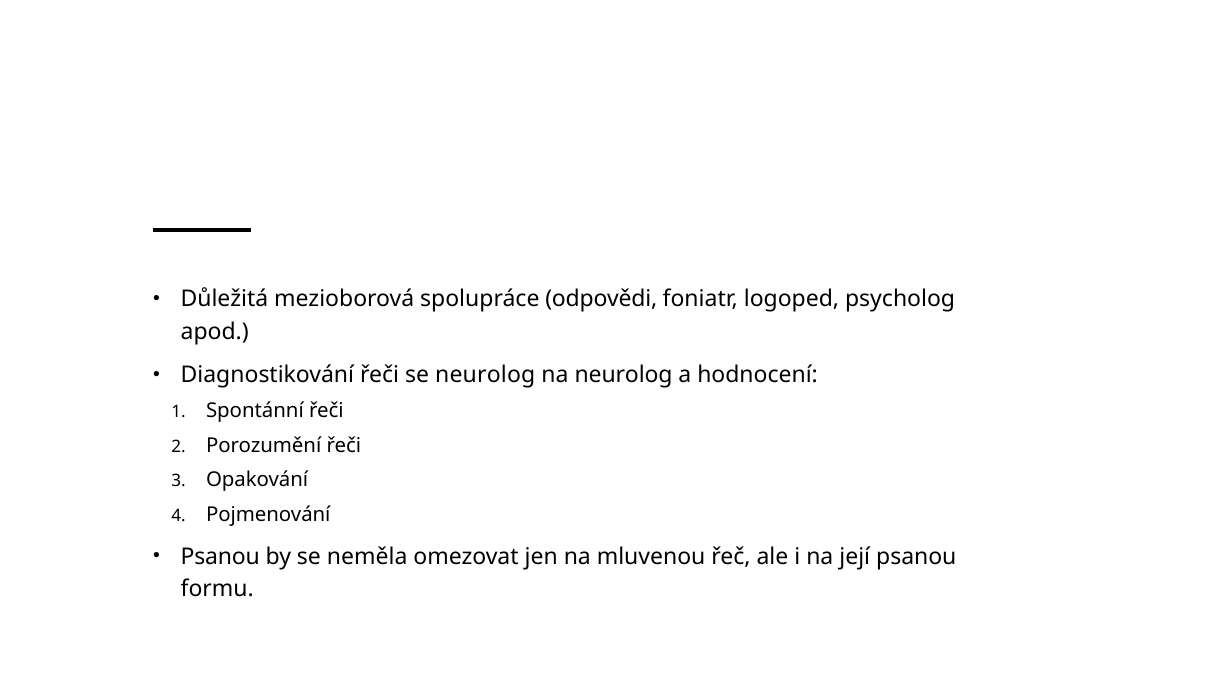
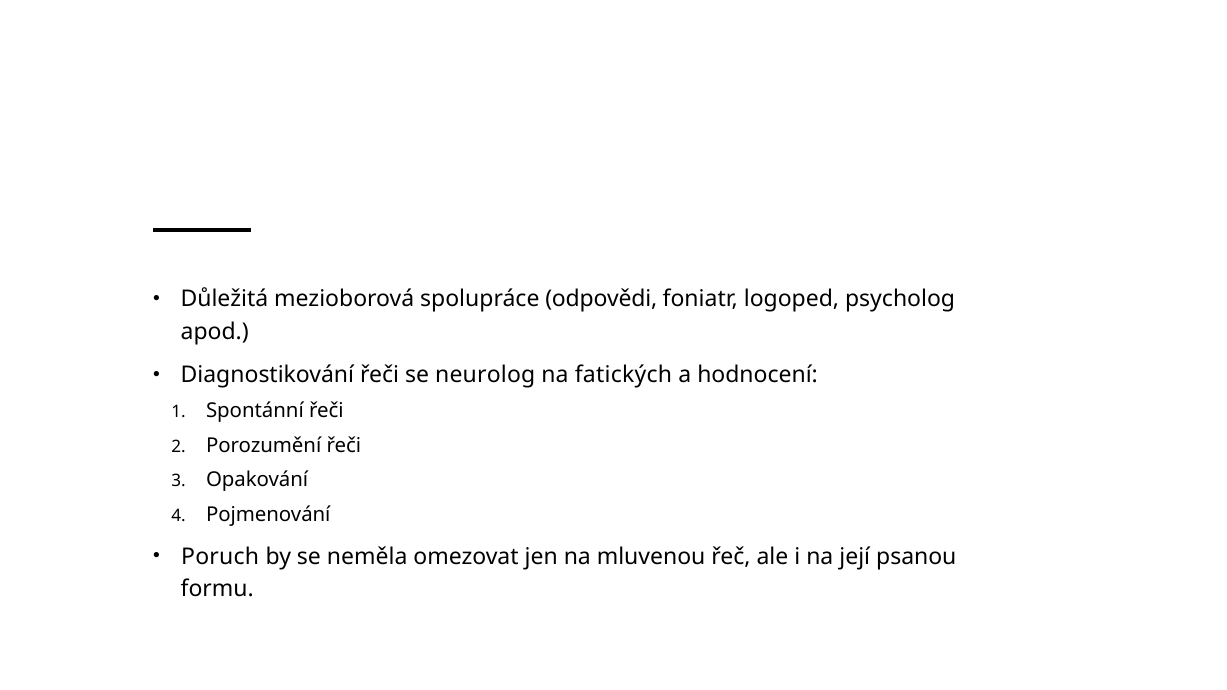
na neurolog: neurolog -> fatických (623, 375)
Psanou: Psanou -> Poruch (220, 557)
